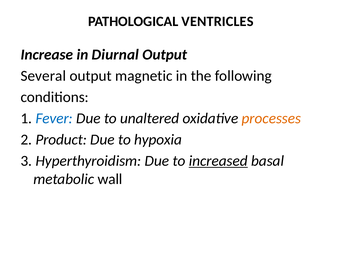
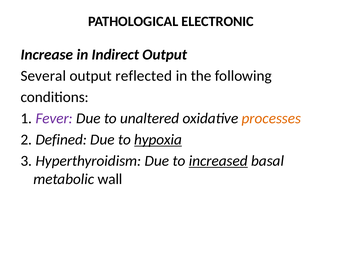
VENTRICLES: VENTRICLES -> ELECTRONIC (218, 22)
Diurnal: Diurnal -> Indirect (115, 55)
magnetic: magnetic -> reflected (144, 76)
Fever colour: blue -> purple (54, 119)
Product: Product -> Defined (61, 140)
hypoxia underline: none -> present (158, 140)
